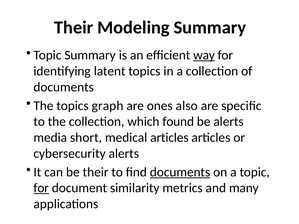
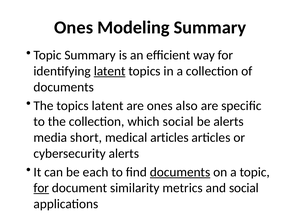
Their: Their -> Ones (74, 27)
way underline: present -> none (204, 55)
latent underline: none -> present (110, 71)
topics graph: graph -> latent (108, 106)
which found: found -> social (178, 122)
be their: their -> each (96, 172)
and many: many -> social (244, 188)
